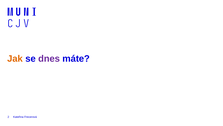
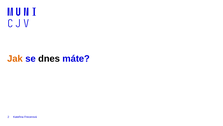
dnes colour: purple -> black (49, 58)
